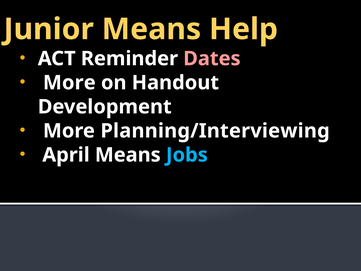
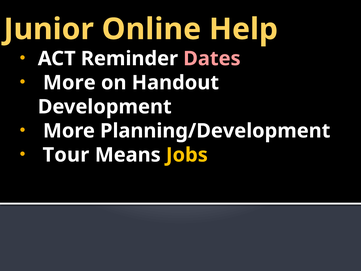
Junior Means: Means -> Online (151, 29)
Planning/Interviewing: Planning/Interviewing -> Planning/Development (215, 131)
April: April -> Tour (66, 155)
Jobs colour: light blue -> yellow (187, 155)
